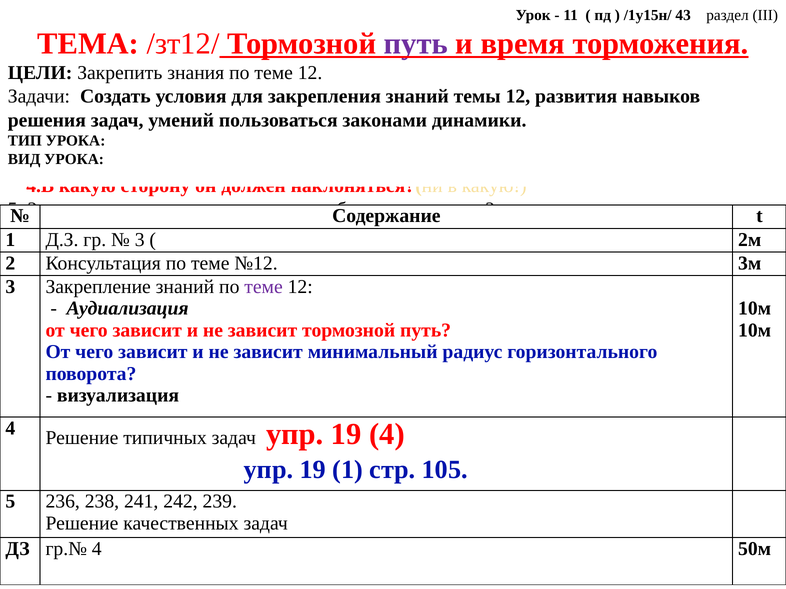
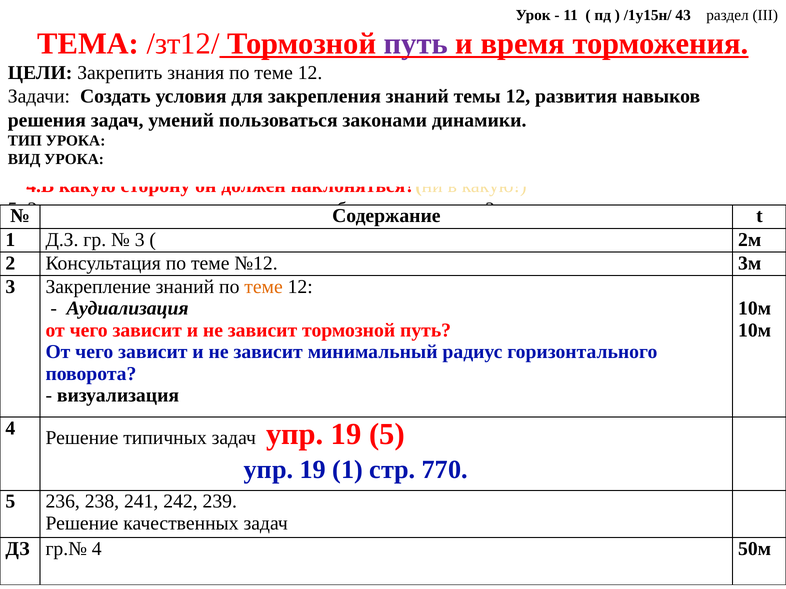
теме colour: purple -> orange (264, 287)
19 4: 4 -> 5 (387, 435)
105: 105 -> 770 (445, 470)
